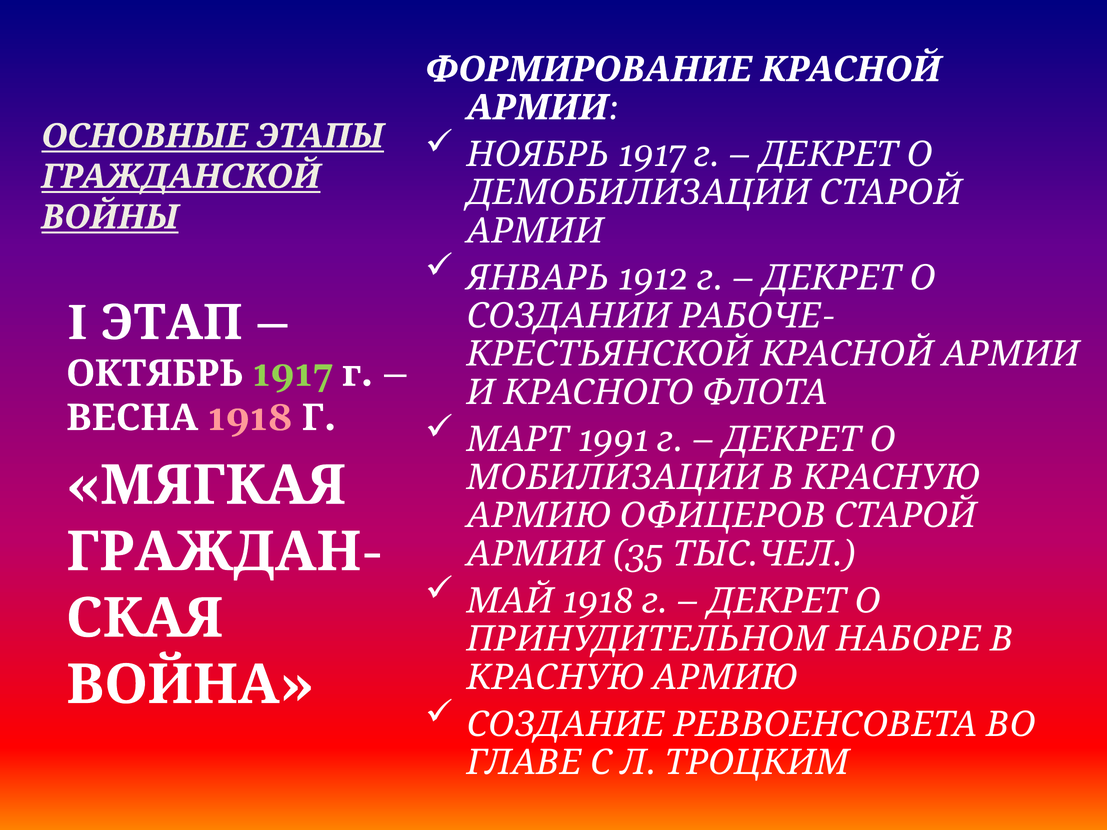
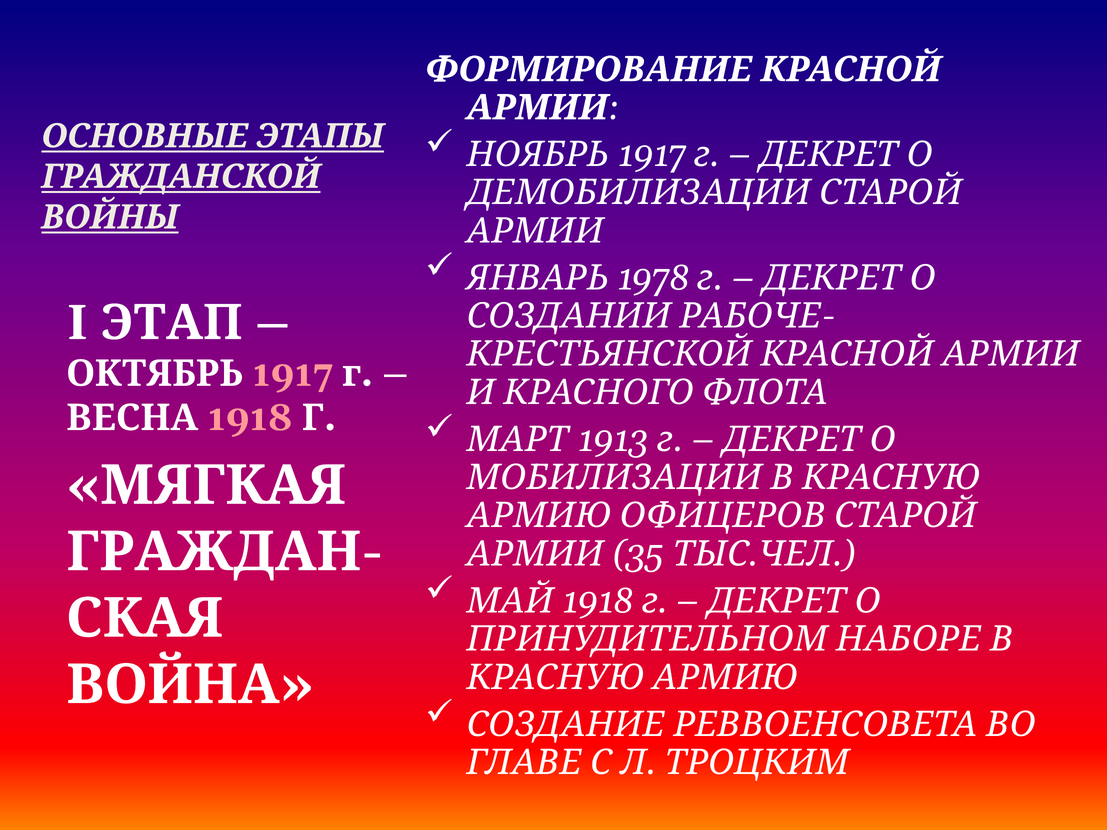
1912: 1912 -> 1978 (653, 278)
1917 colour: light green -> pink (293, 374)
1991: 1991 -> 1913 (613, 440)
